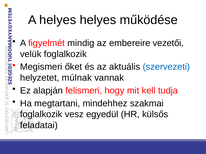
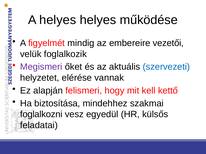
Megismeri colour: black -> purple (41, 67)
múlnak: múlnak -> elérése (77, 78)
tudja: tudja -> kettő (168, 91)
megtartani: megtartani -> biztosítása (57, 104)
foglalkozik: foglalkozik -> foglalkozni (41, 115)
